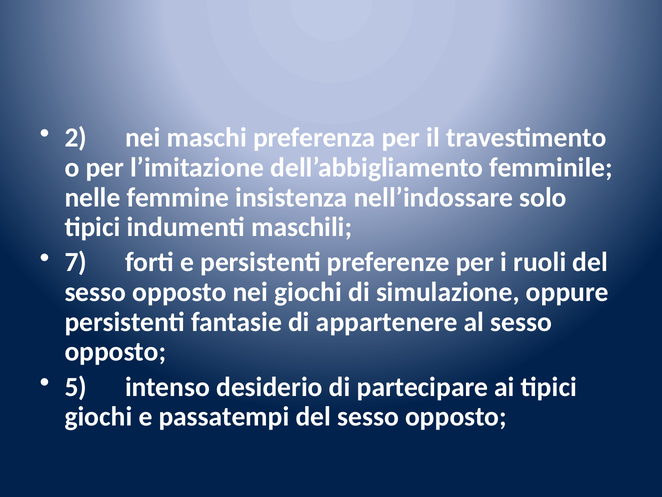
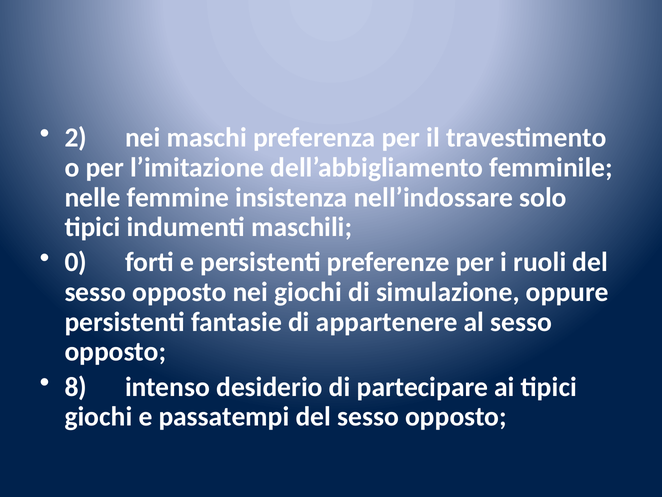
7: 7 -> 0 (76, 262)
5: 5 -> 8 (76, 387)
